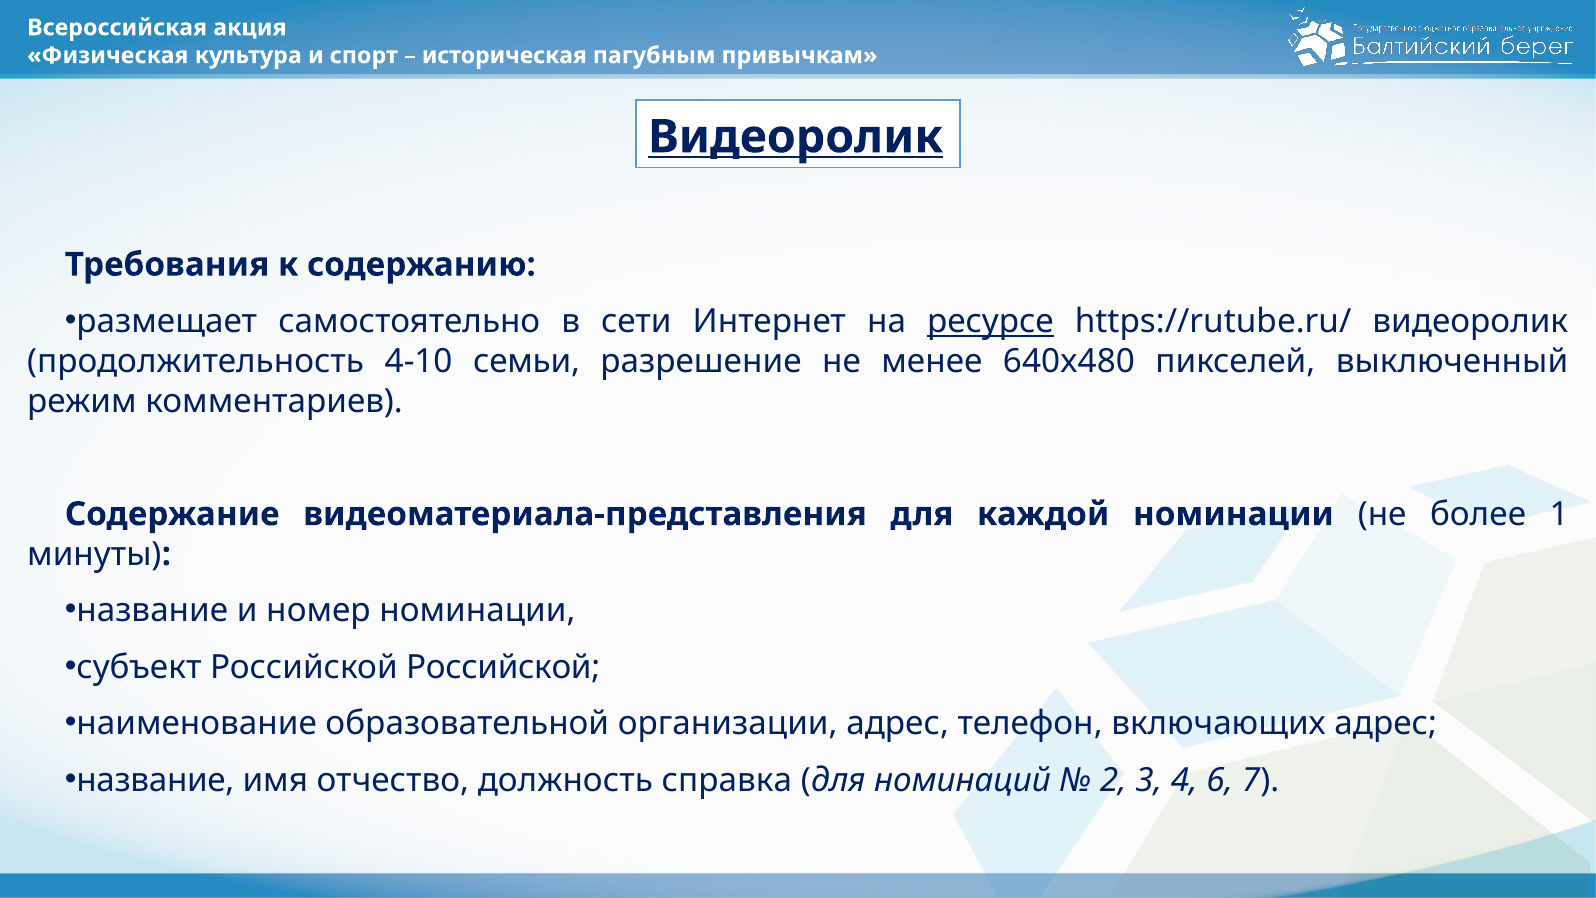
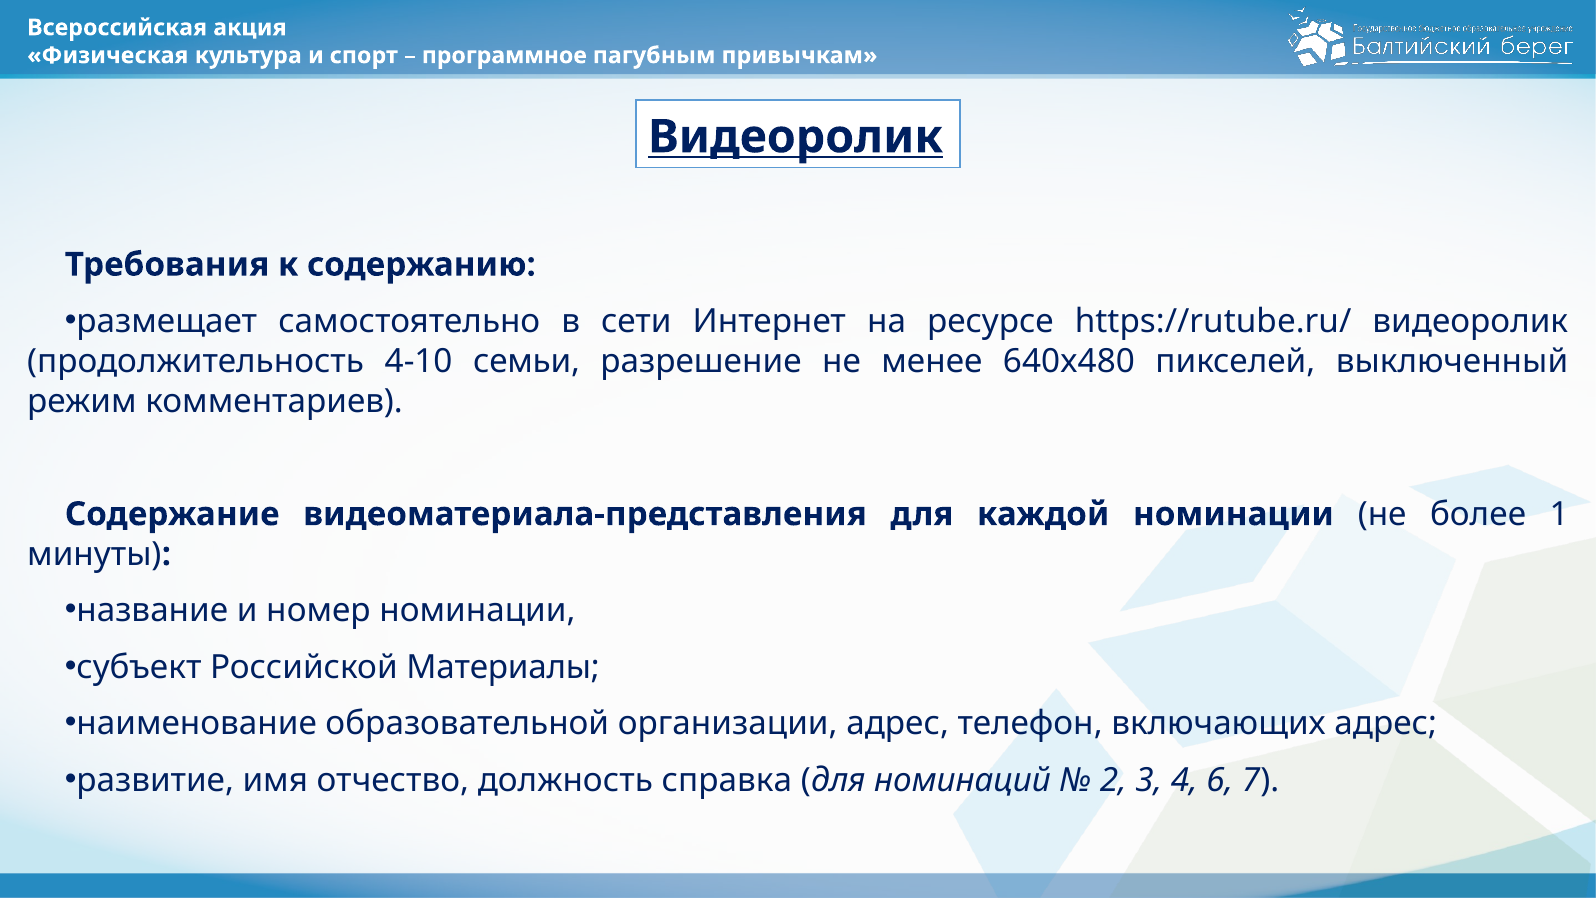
историческая: историческая -> программное (504, 56)
ресурсе underline: present -> none (990, 321)
Российской Российской: Российской -> Материалы (503, 667)
название: название -> развитие (155, 780)
